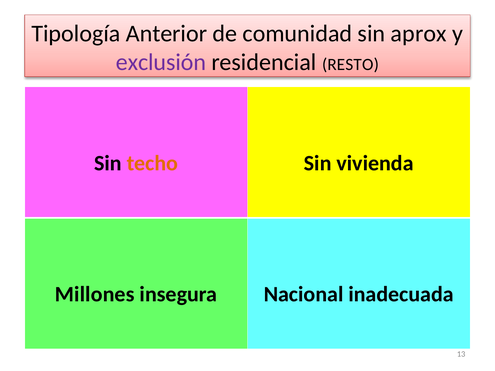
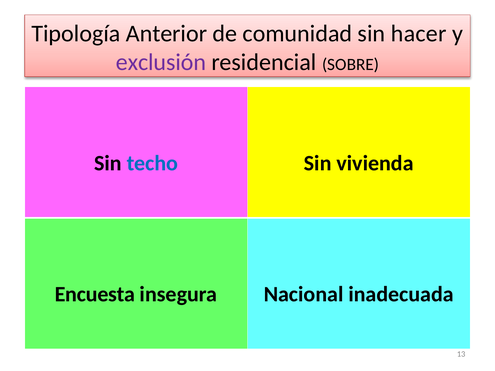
aprox: aprox -> hacer (419, 33)
RESTO: RESTO -> SOBRE (351, 65)
techo colour: orange -> blue (152, 163)
Millones: Millones -> Encuesta (95, 295)
